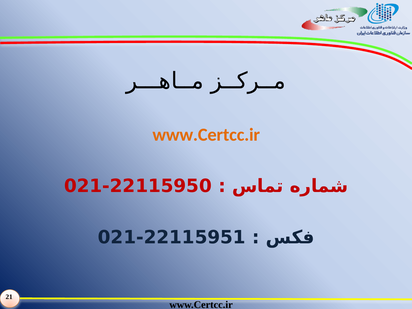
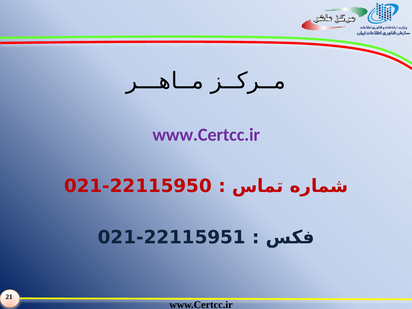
www.Certcc.ir colour: orange -> purple (206, 135)
